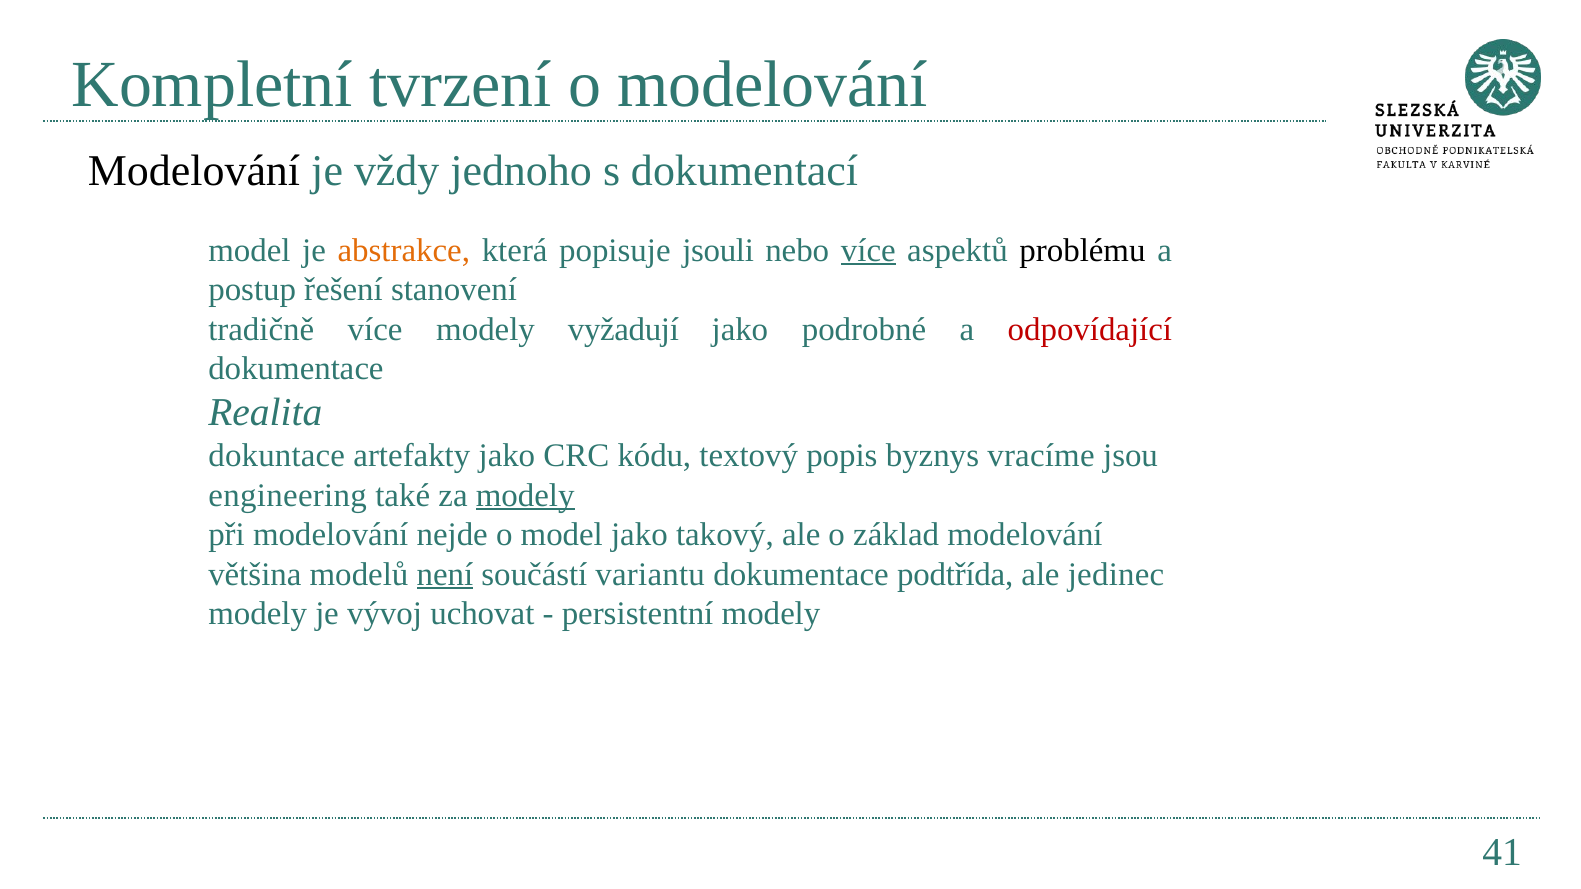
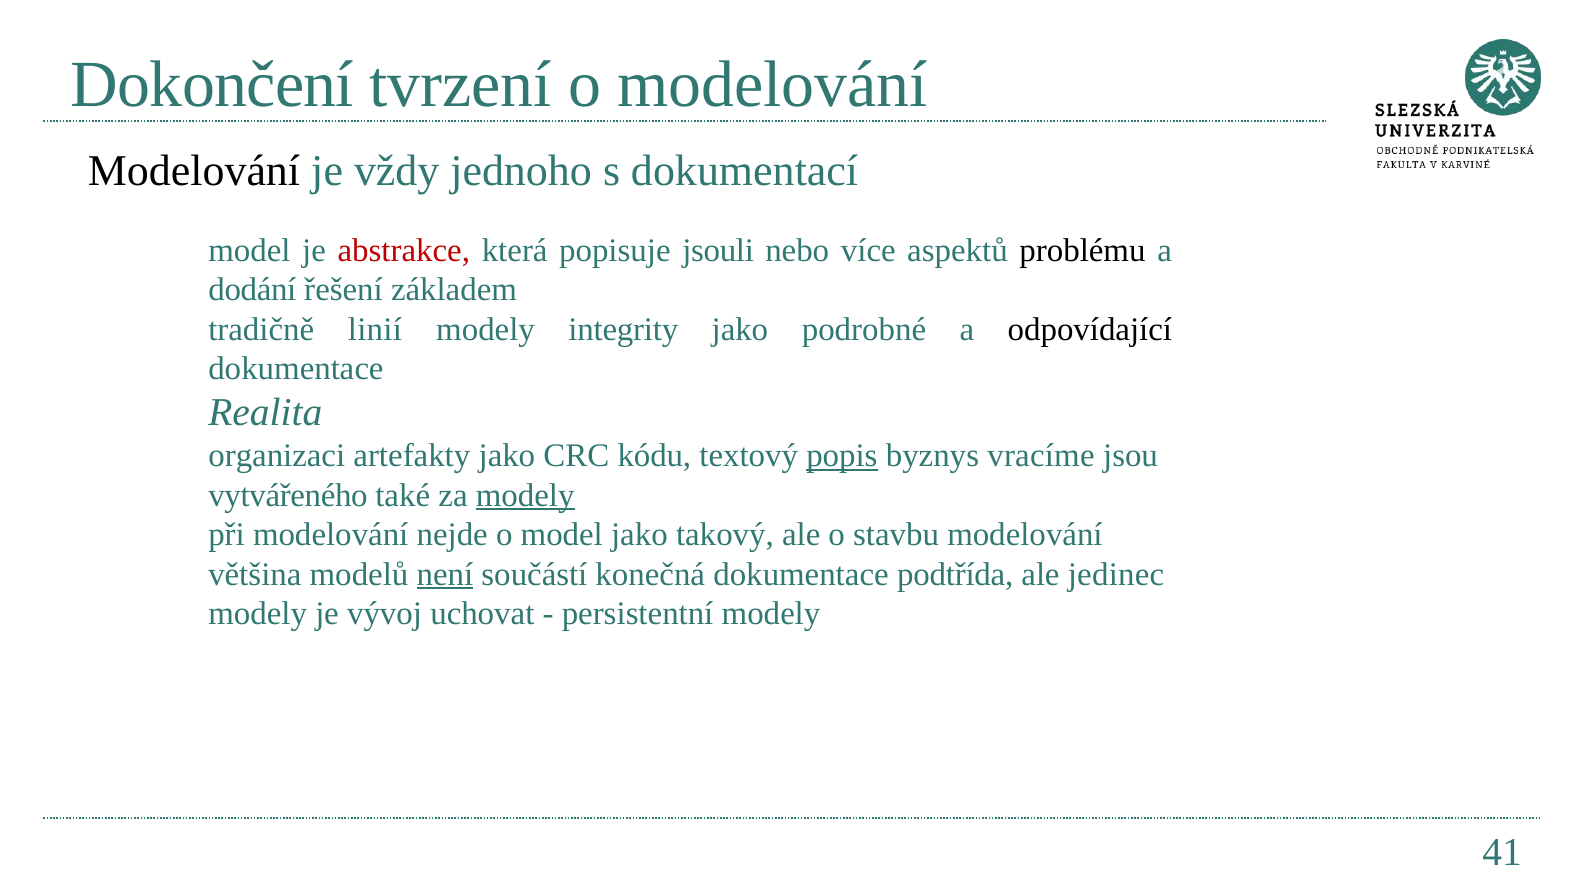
Kompletní: Kompletní -> Dokončení (212, 85)
abstrakce colour: orange -> red (404, 250)
více underline: present -> none (868, 250)
postup: postup -> dodání (252, 290)
stanovení: stanovení -> základem (454, 290)
tradičně více: více -> linií (375, 329)
vyžadují: vyžadují -> integrity (623, 329)
odpovídající colour: red -> black (1090, 329)
dokuntace: dokuntace -> organizaci (277, 456)
popis underline: none -> present (842, 456)
engineering: engineering -> vytvářeného (288, 495)
základ: základ -> stavbu (896, 535)
variantu: variantu -> konečná (650, 574)
